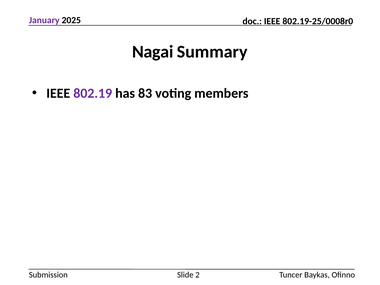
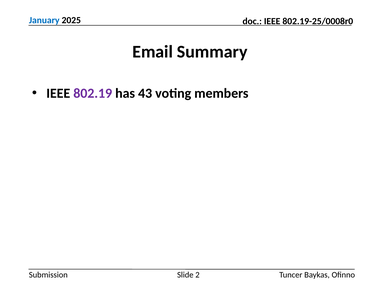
January colour: purple -> blue (44, 20)
Nagai: Nagai -> Email (153, 52)
83: 83 -> 43 (145, 93)
